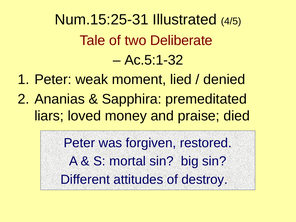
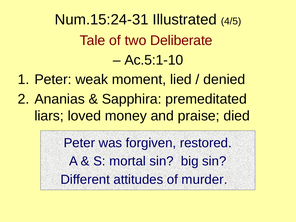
Num.15:25-31: Num.15:25-31 -> Num.15:24-31 (102, 20)
Ac.5:1-32: Ac.5:1-32 -> Ac.5:1-10 (154, 60)
destroy: destroy -> murder (205, 179)
